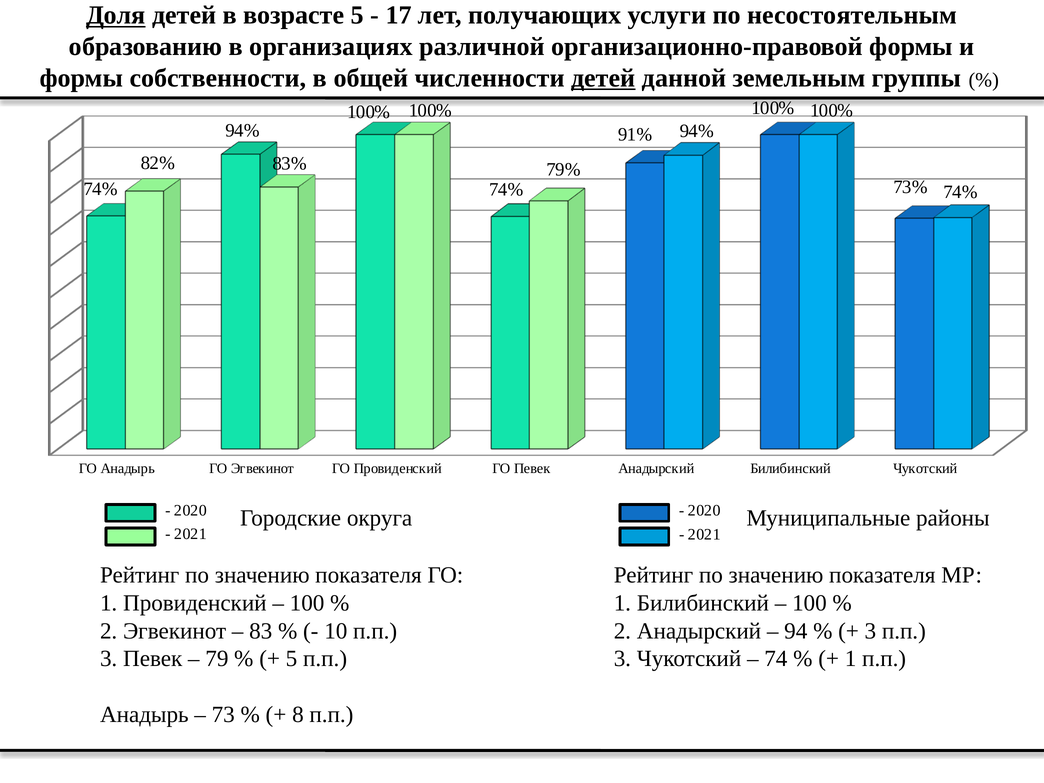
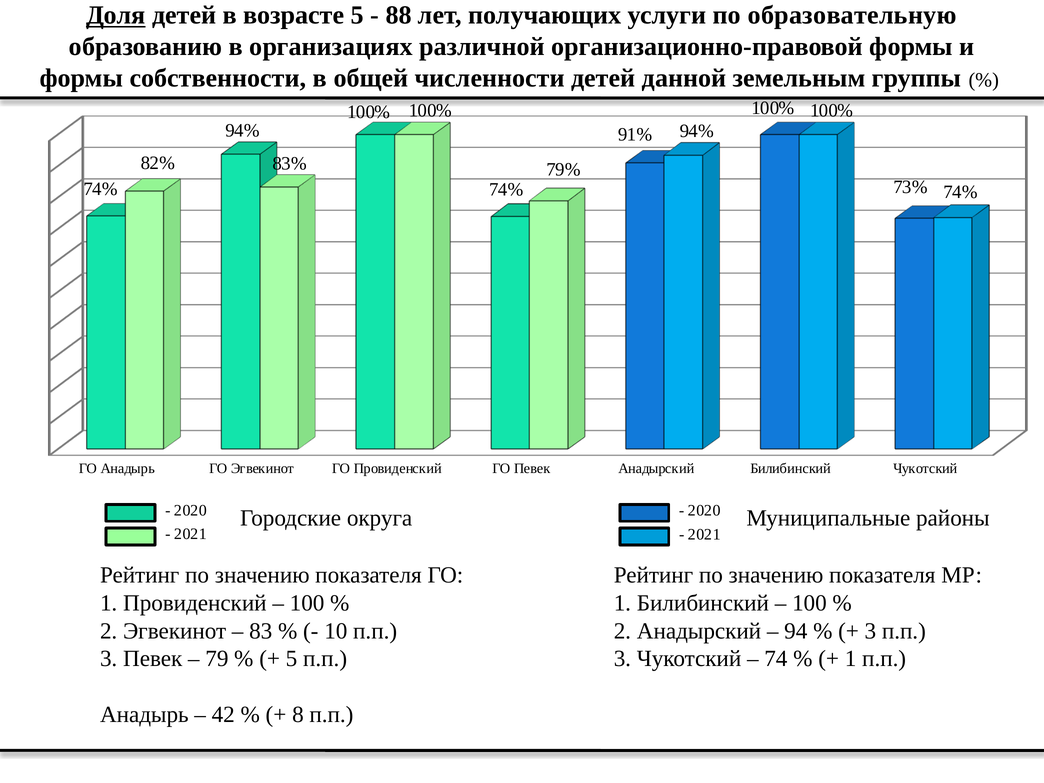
17: 17 -> 88 (399, 15)
несостоятельным: несостоятельным -> образовательную (852, 15)
детей underline: present -> none (603, 78)
73: 73 -> 42 (223, 714)
